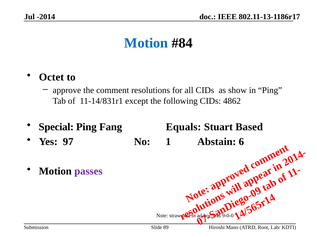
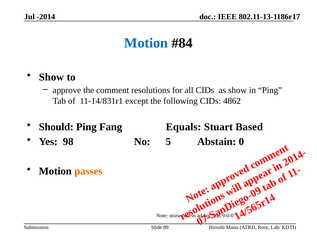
Octet: Octet -> Show (51, 77)
Special: Special -> Should (56, 127)
97: 97 -> 98 (68, 142)
No 1: 1 -> 5 (168, 142)
Abstain 6: 6 -> 0 (241, 142)
passes colour: purple -> orange (88, 172)
